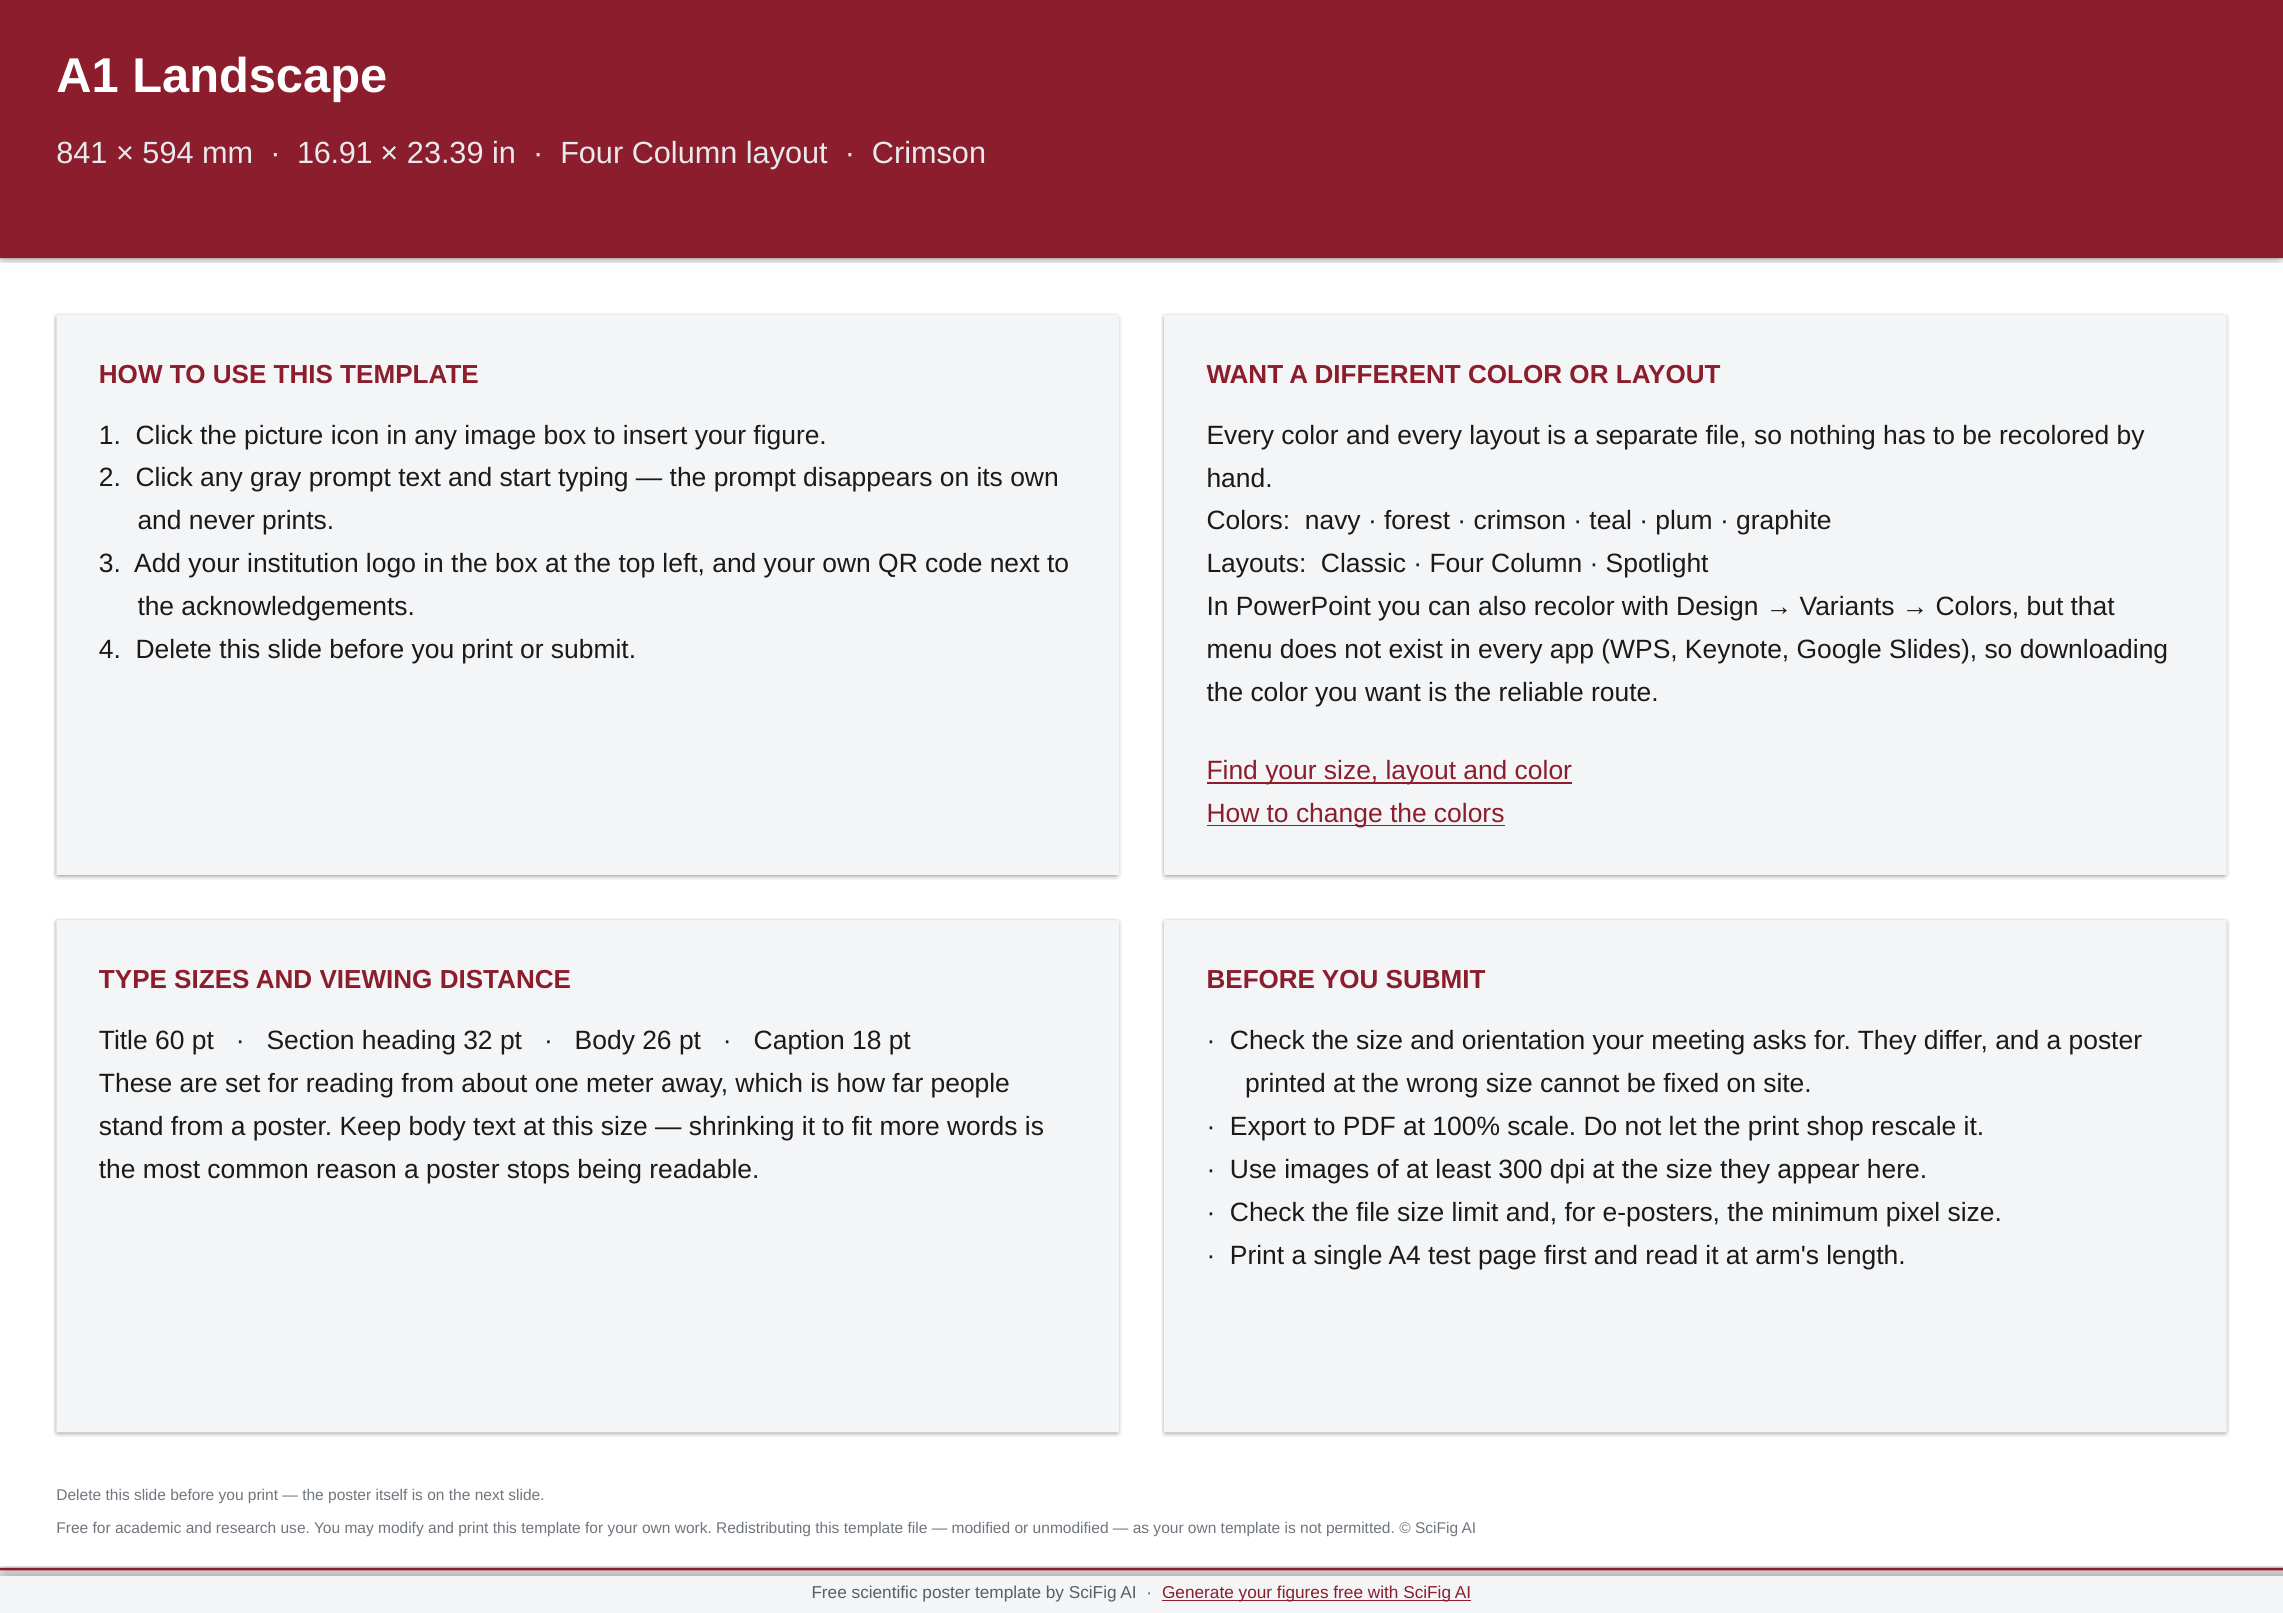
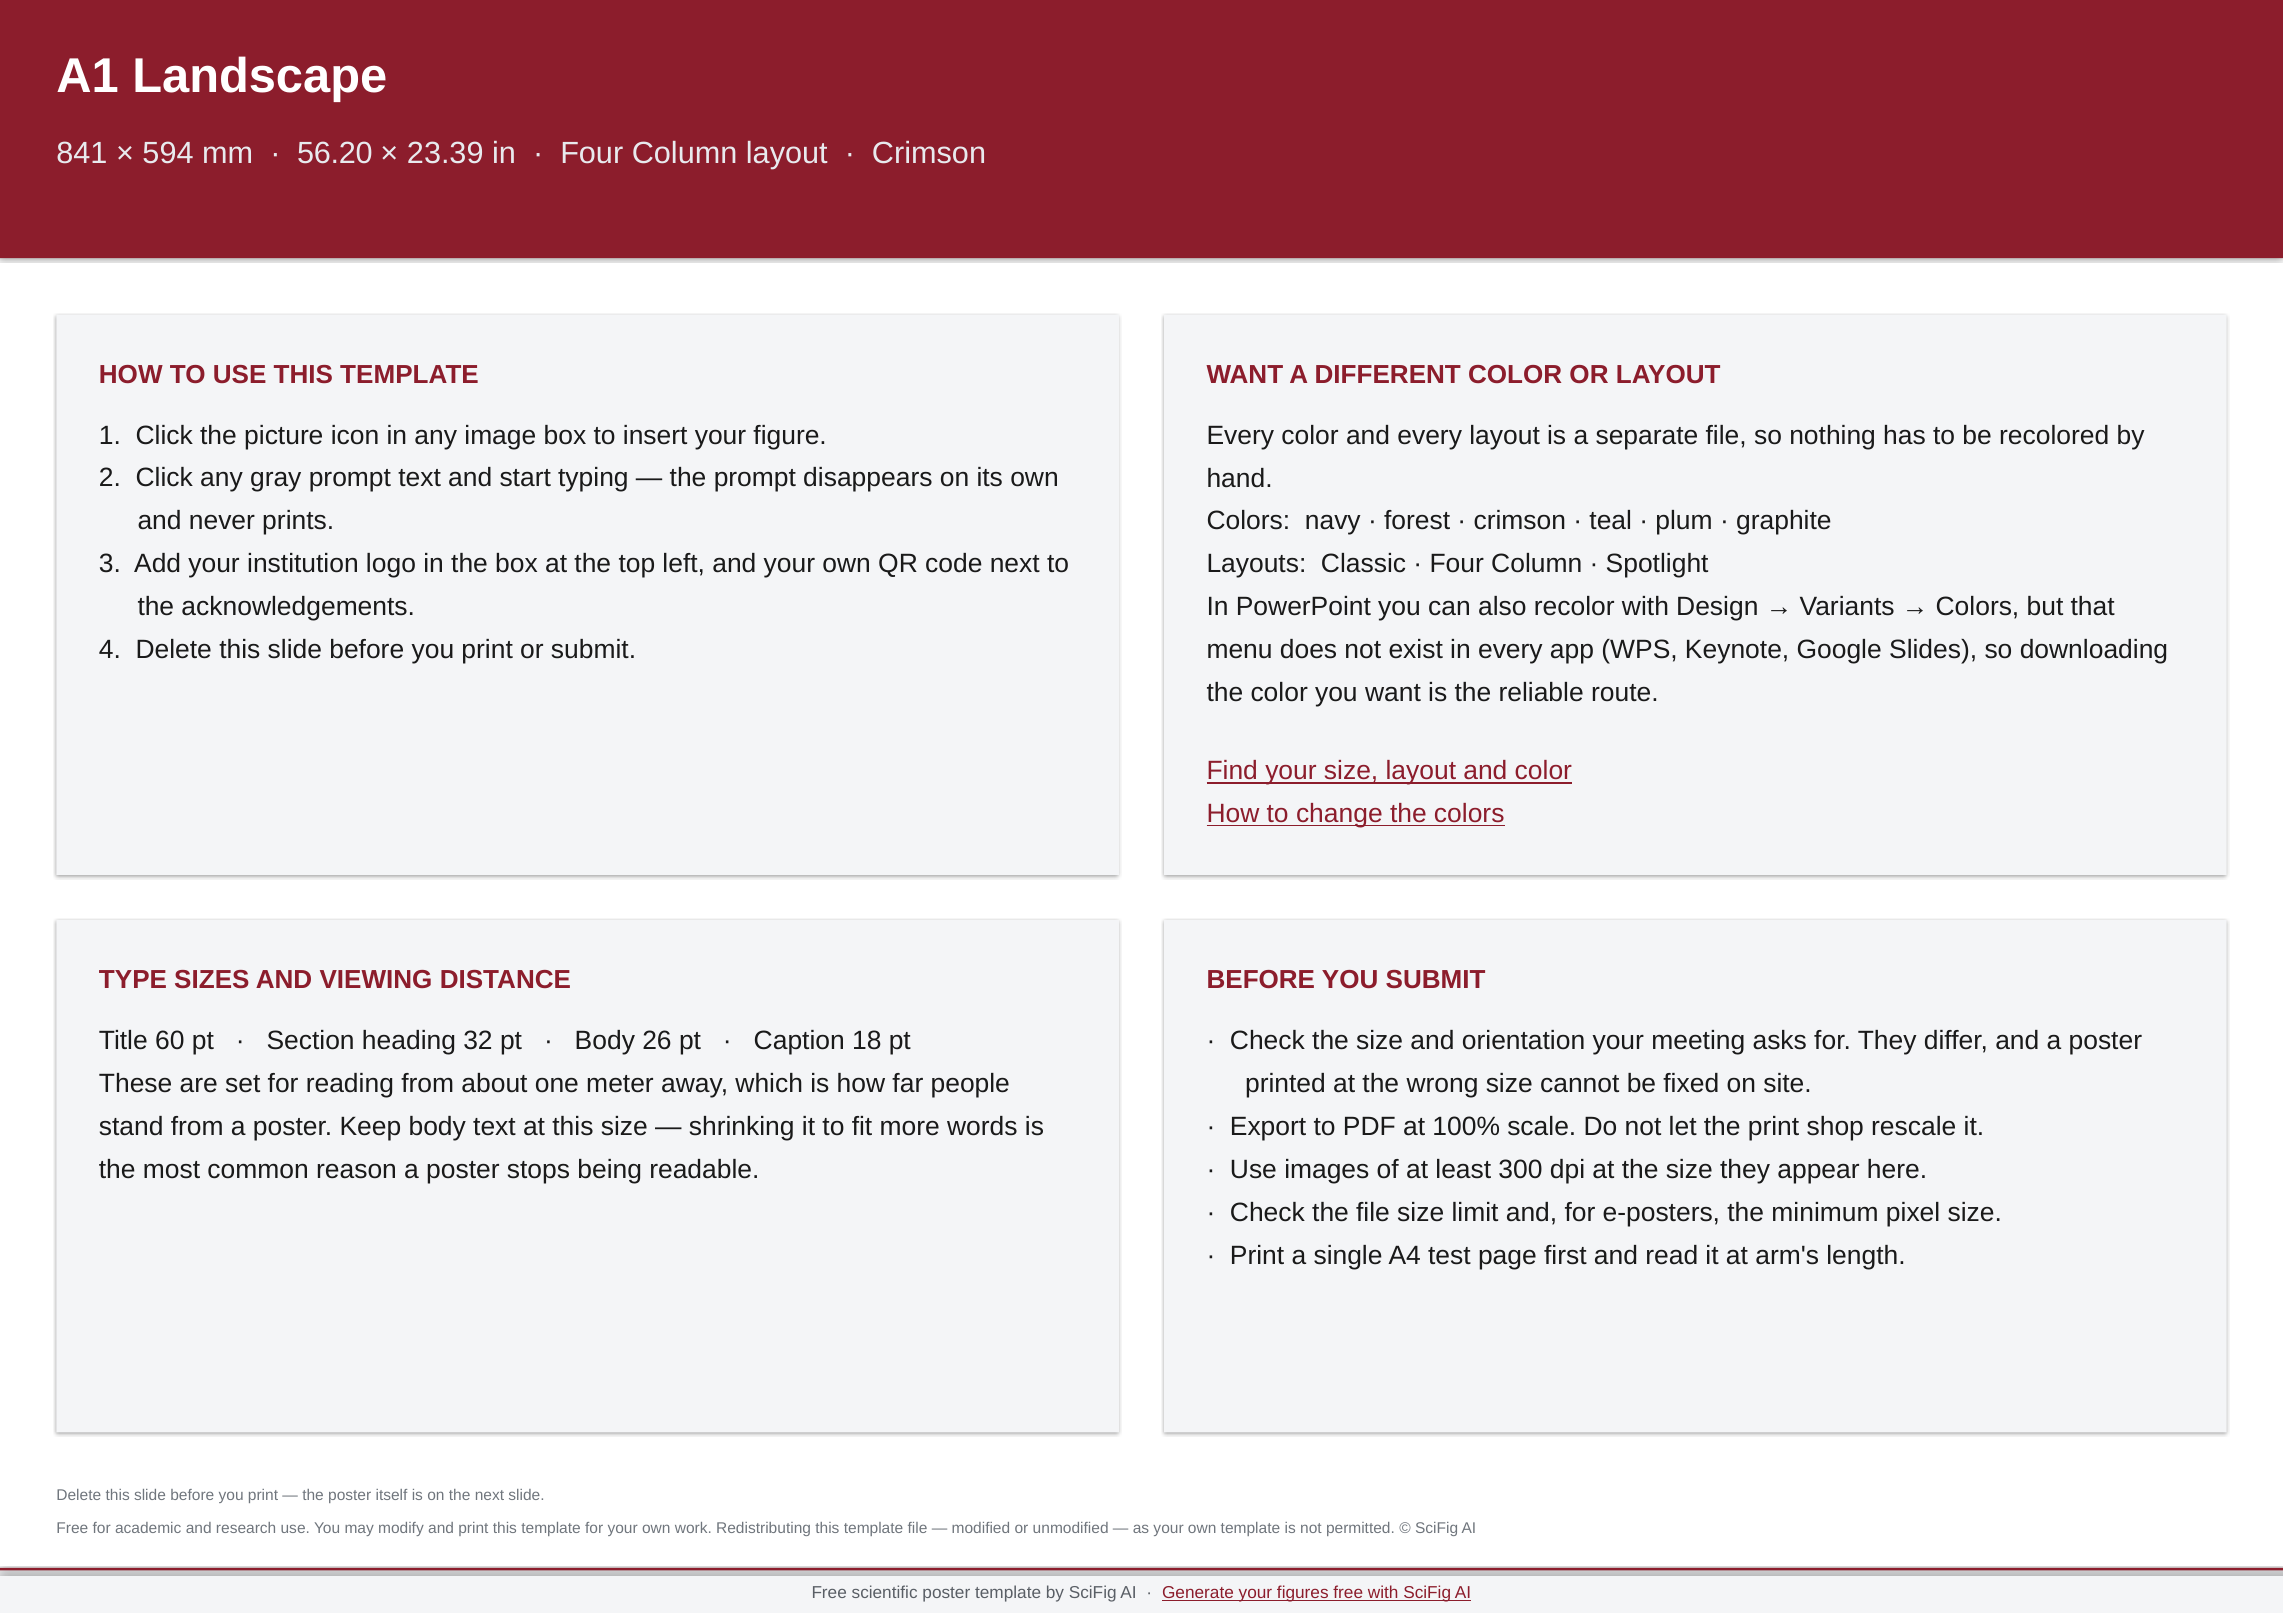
16.91: 16.91 -> 56.20 (335, 153)
